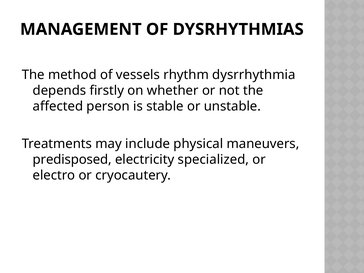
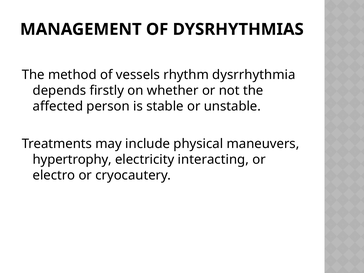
predisposed: predisposed -> hypertrophy (72, 160)
specialized: specialized -> interacting (213, 160)
